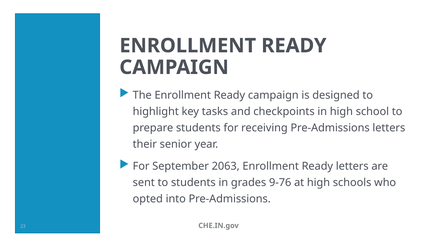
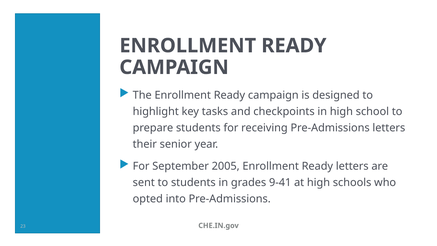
2063: 2063 -> 2005 (226, 166)
9-76: 9-76 -> 9-41 (280, 182)
